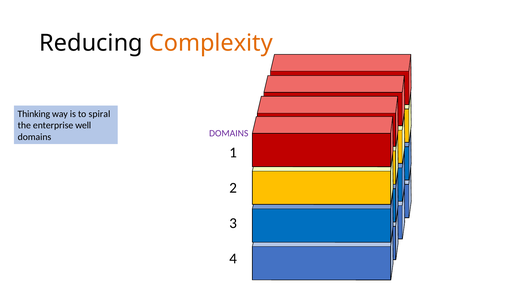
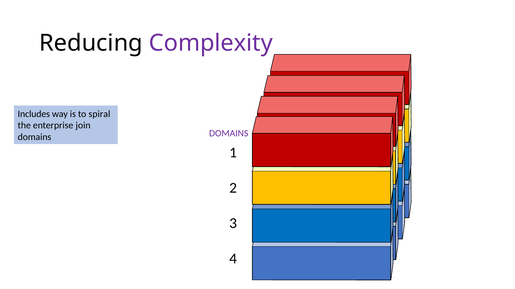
Complexity colour: orange -> purple (211, 43)
Thinking: Thinking -> Includes (34, 114)
well: well -> join (83, 126)
